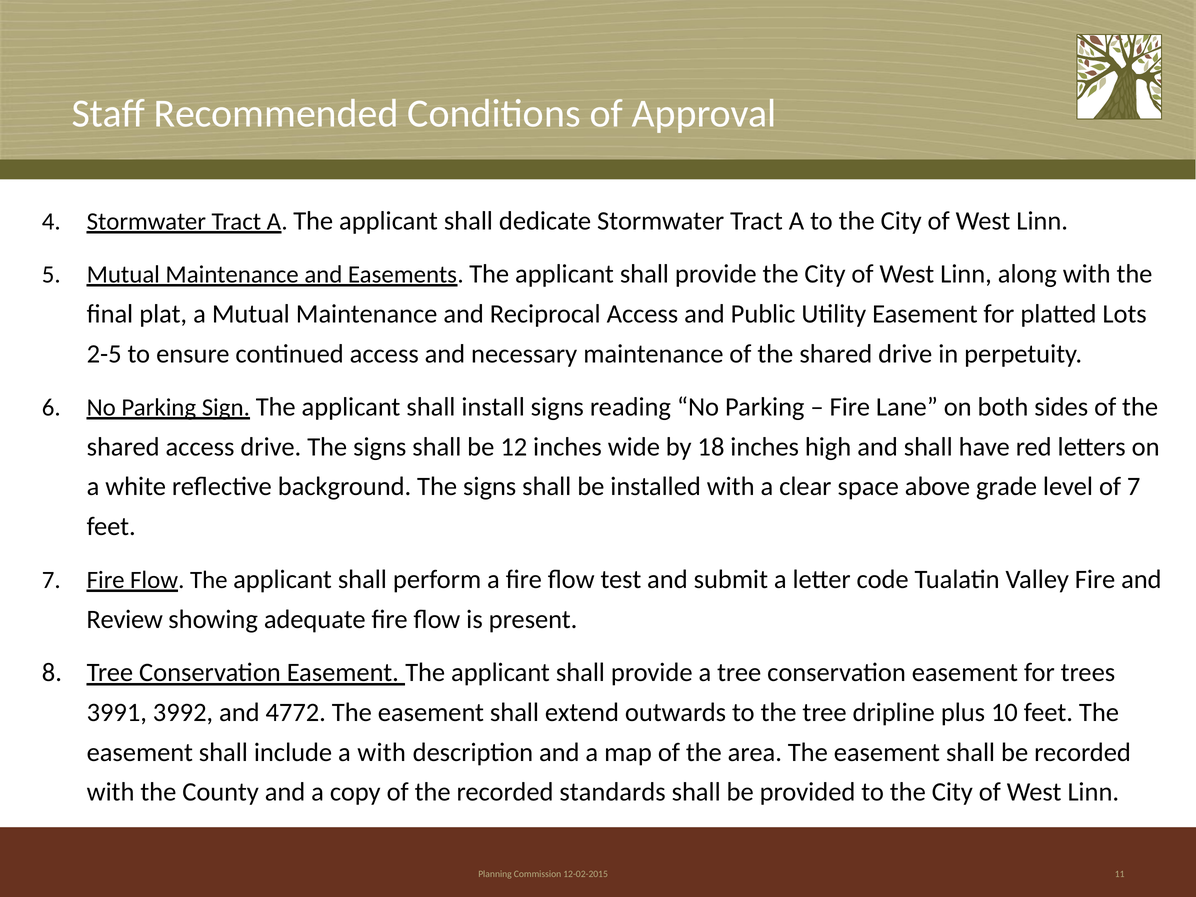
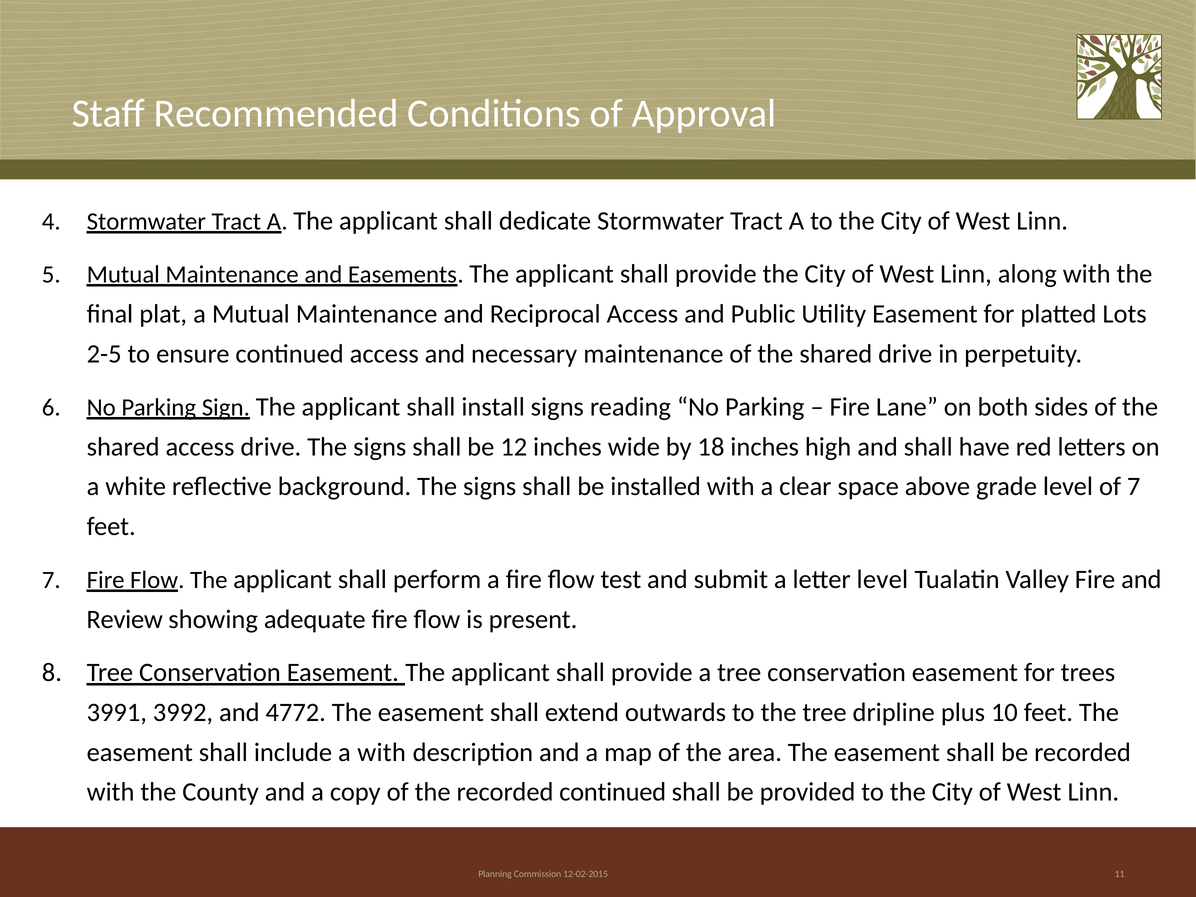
letter code: code -> level (882, 580)
recorded standards: standards -> continued (613, 792)
